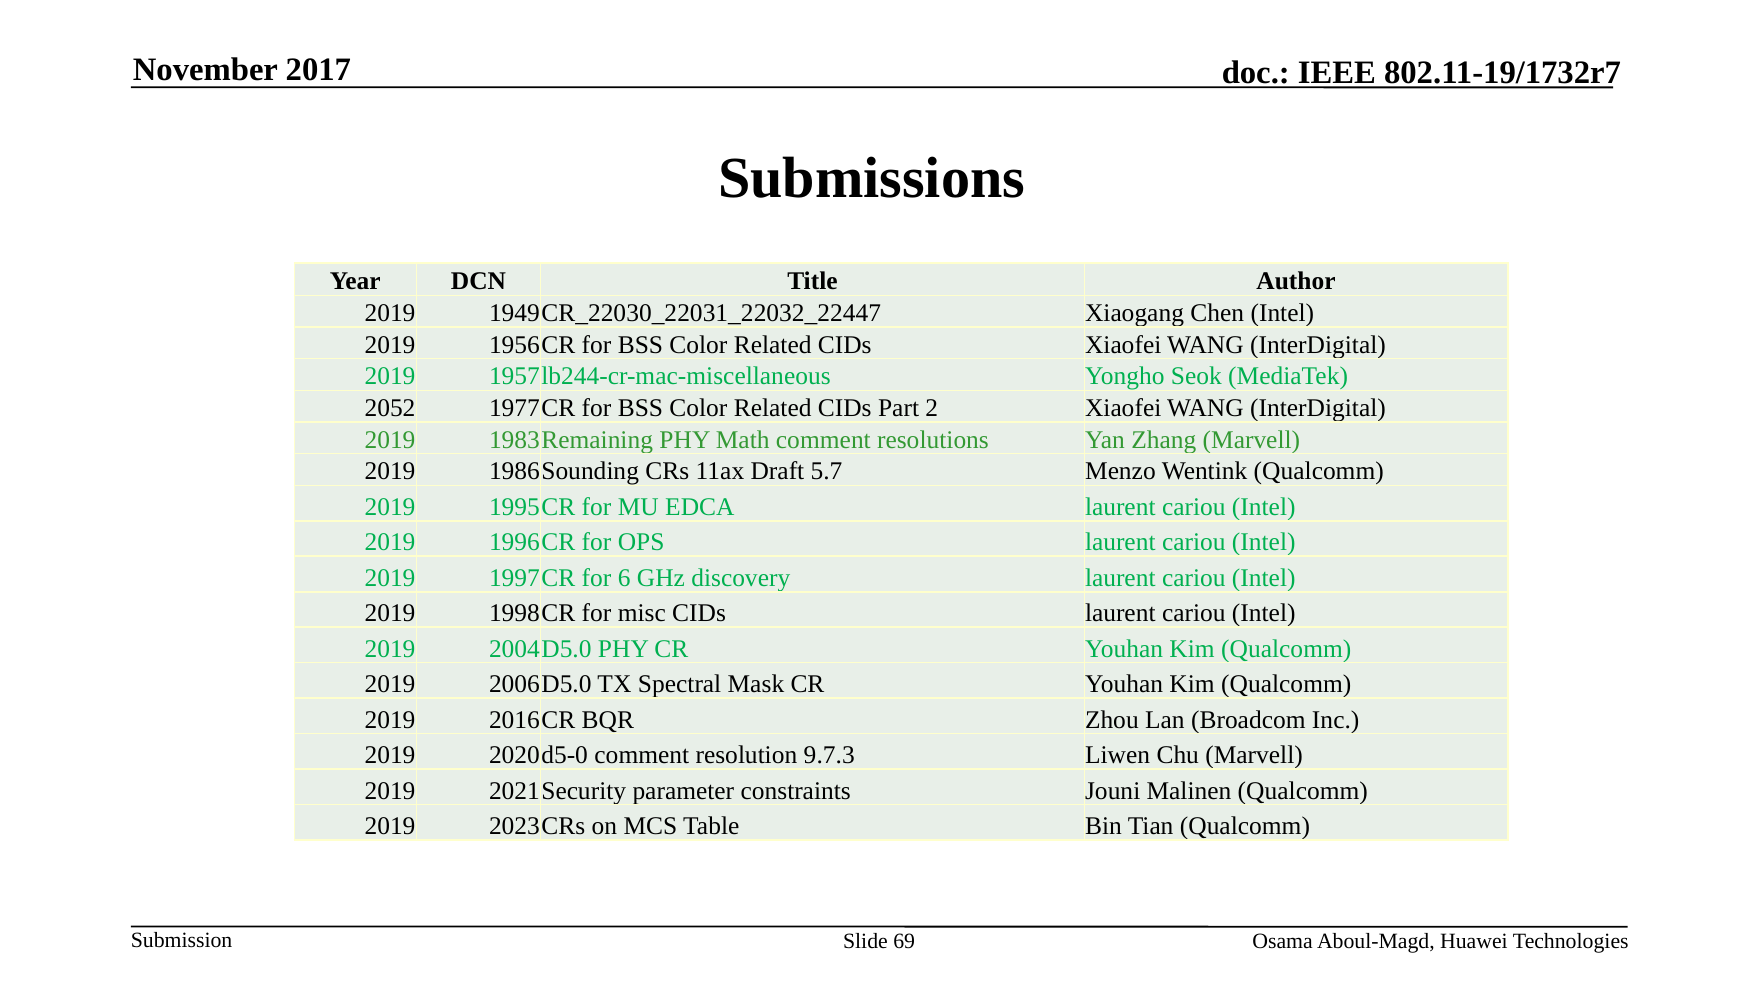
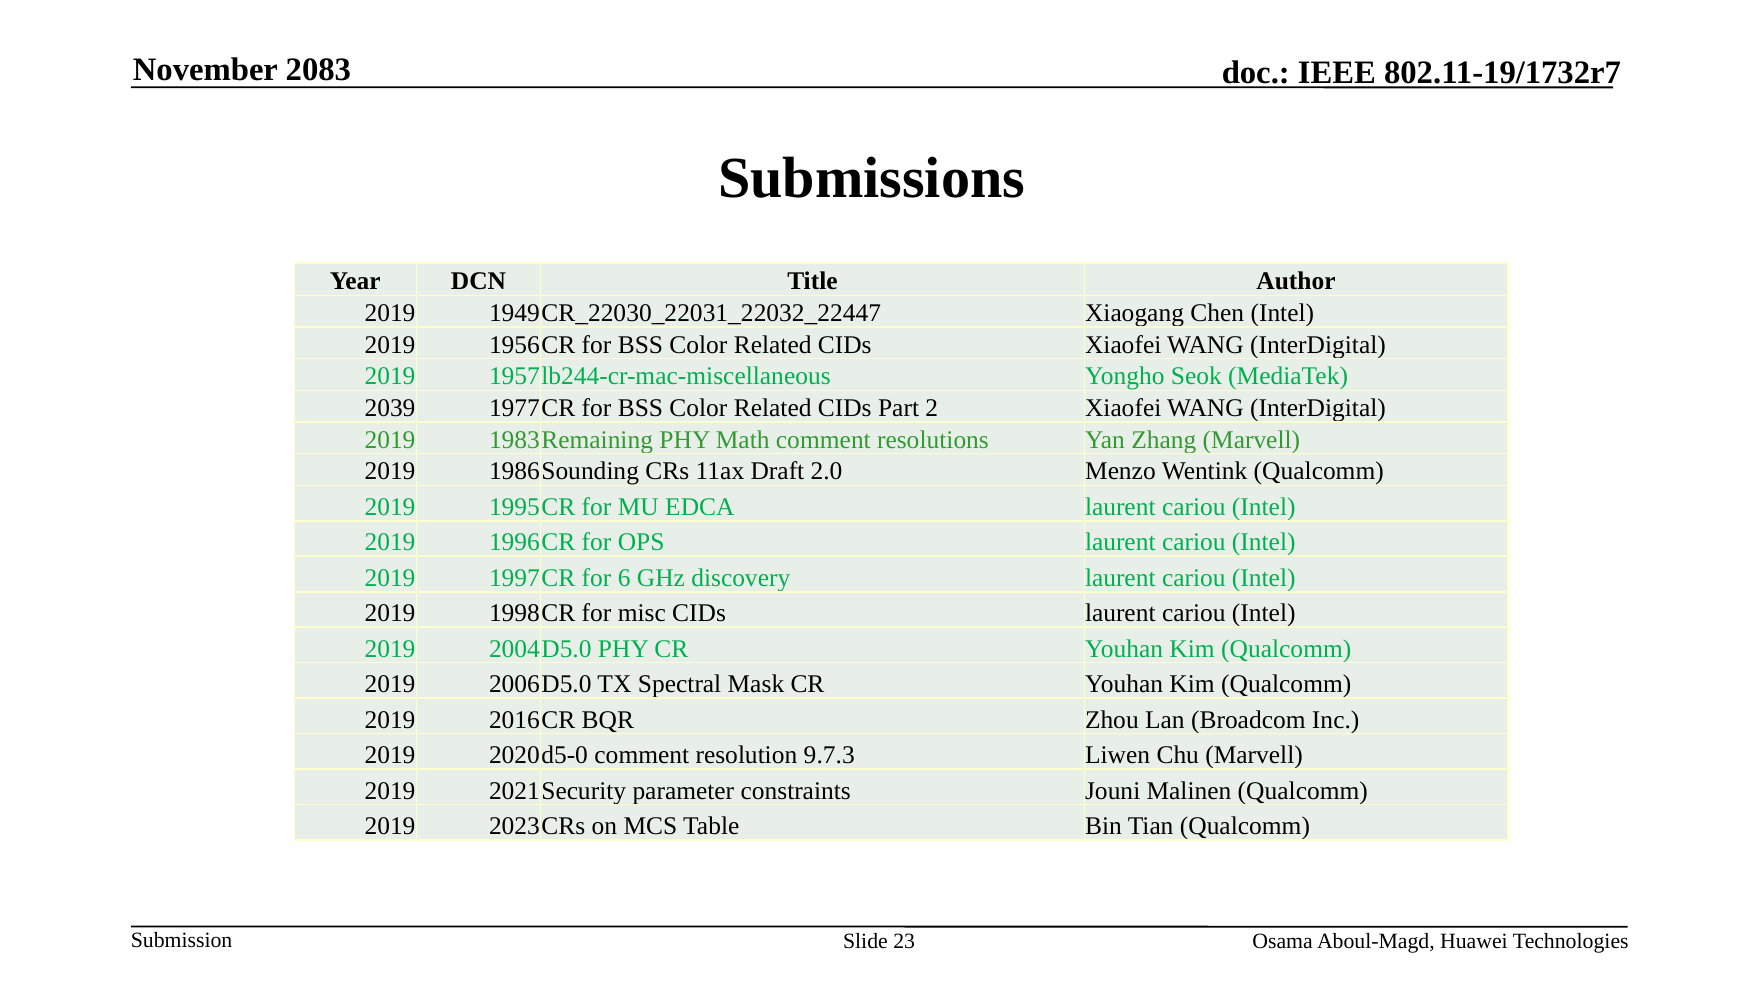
2017: 2017 -> 2083 (318, 69)
2052: 2052 -> 2039 (390, 408)
5.7: 5.7 -> 2.0 (827, 471)
69: 69 -> 23 (904, 941)
